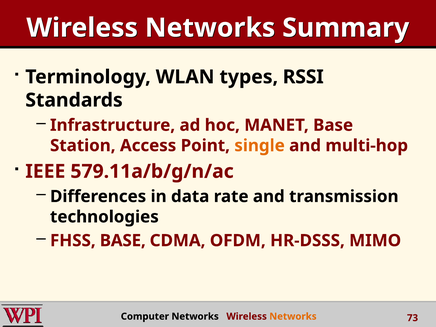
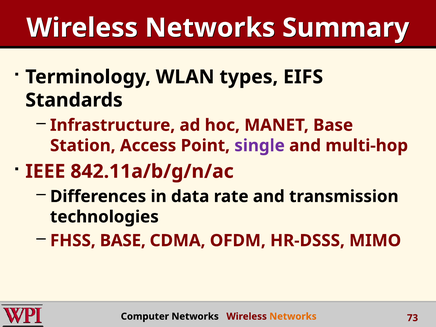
RSSI: RSSI -> EIFS (303, 77)
single colour: orange -> purple (260, 146)
579.11a/b/g/n/ac: 579.11a/b/g/n/ac -> 842.11a/b/g/n/ac (152, 171)
